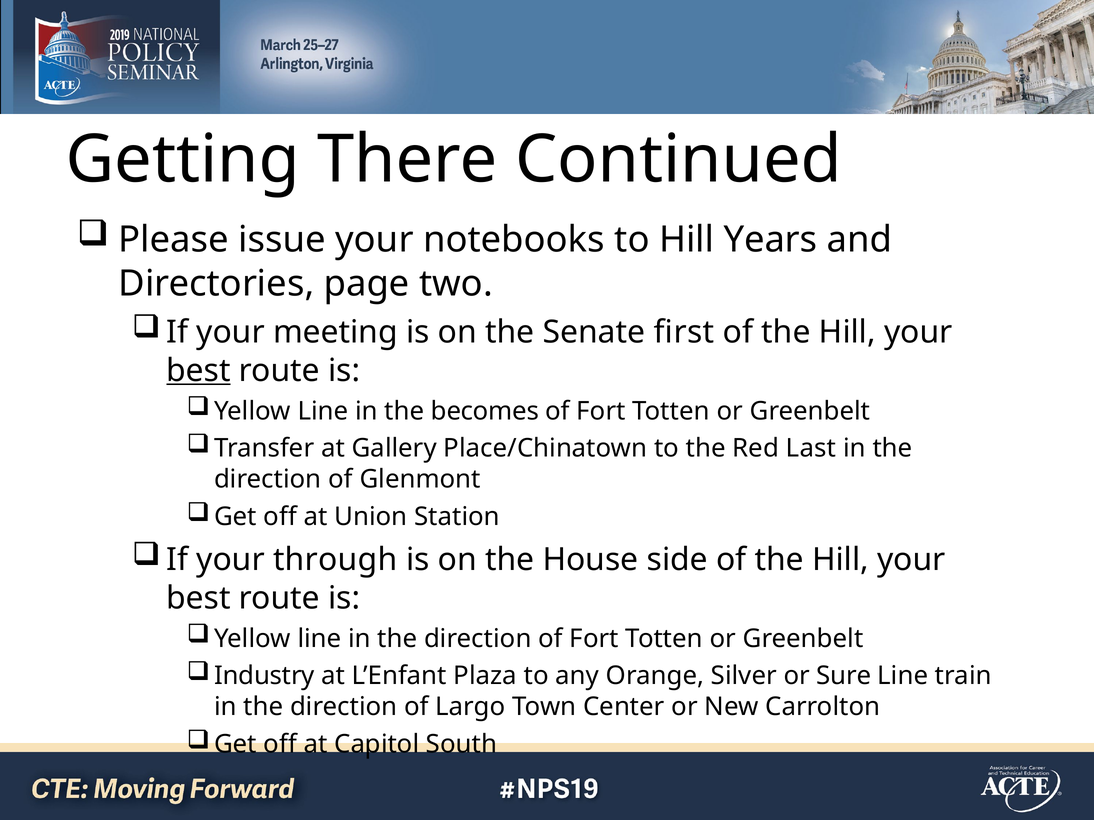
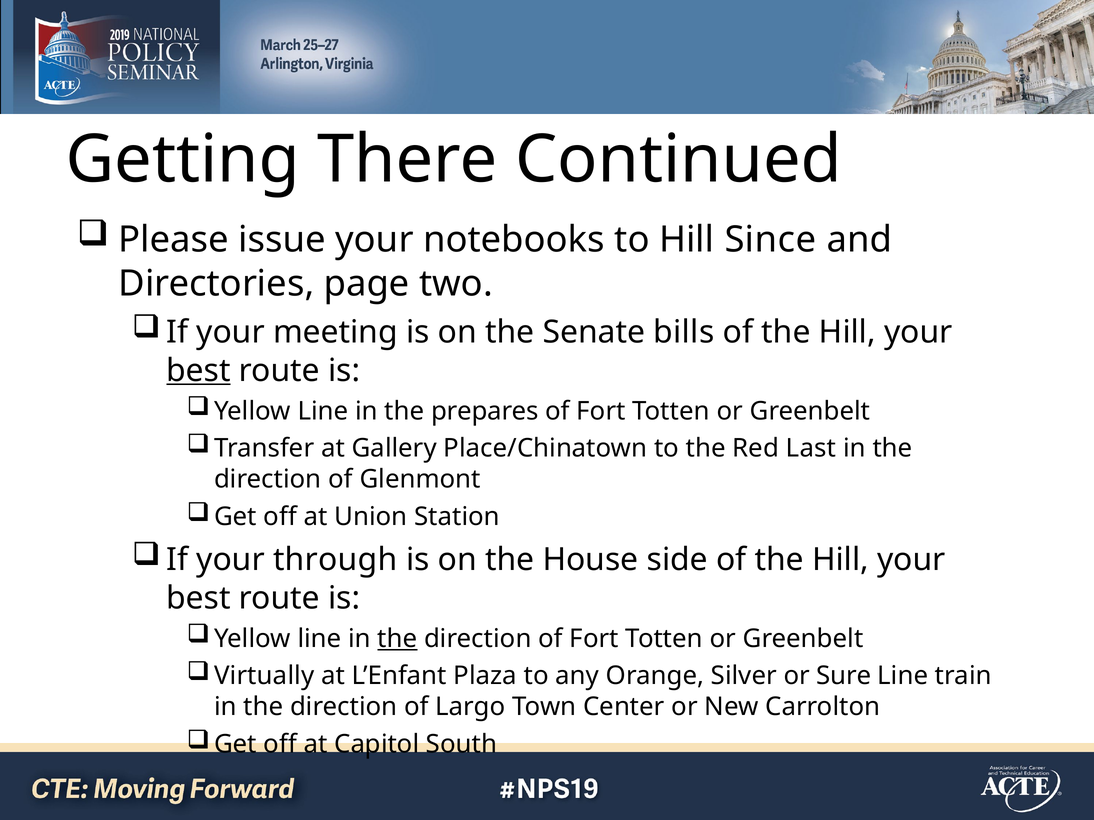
Years: Years -> Since (770, 240)
first: first -> bills (684, 332)
becomes: becomes -> prepares (485, 411)
the underline: none -> present (397, 639)
Industry: Industry -> Virtually (264, 676)
